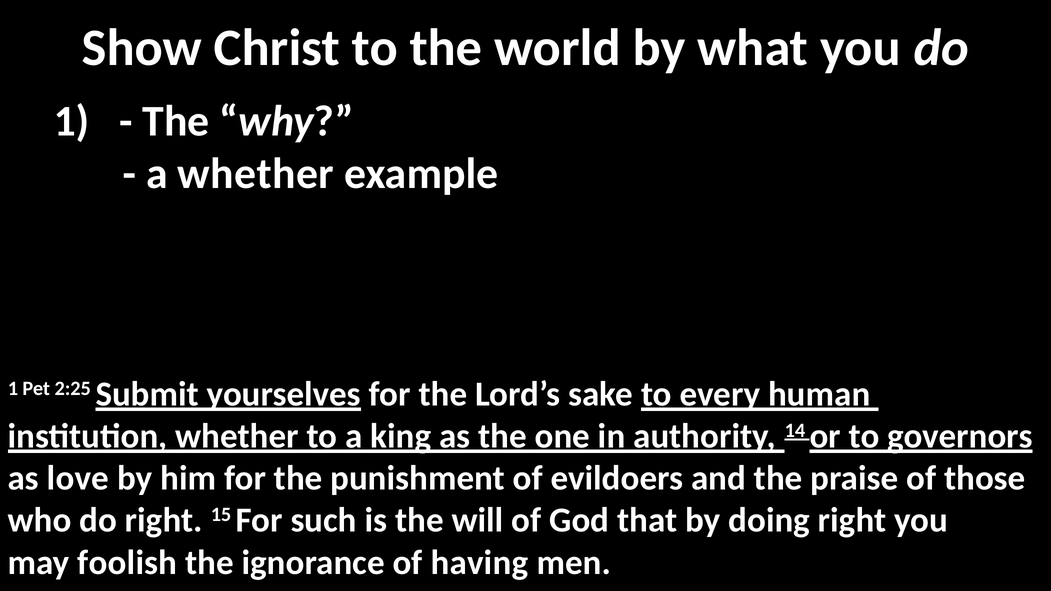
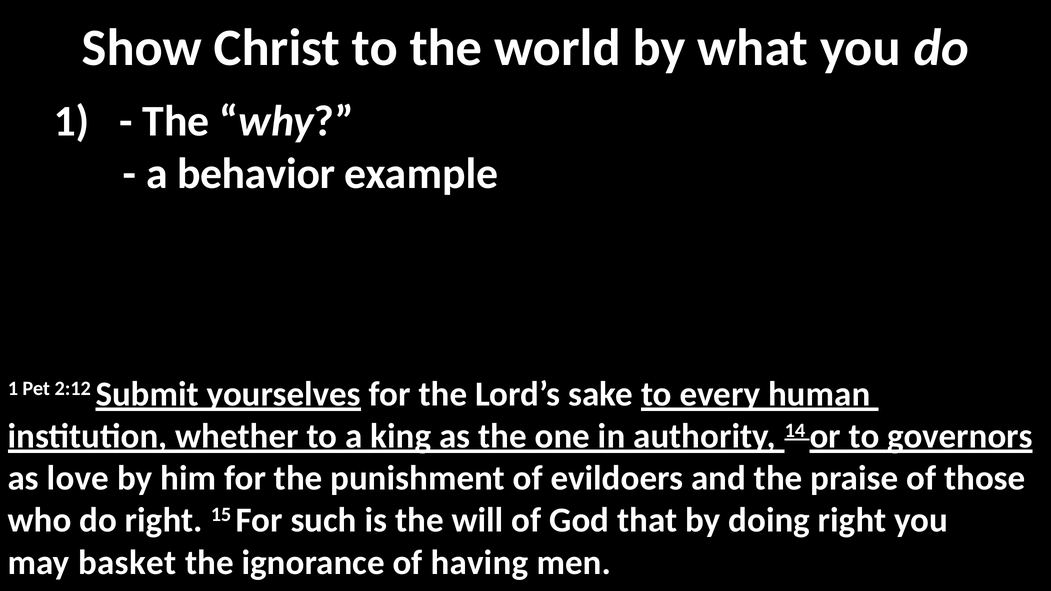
a whether: whether -> behavior (256, 174)
2:25: 2:25 -> 2:12 (73, 389)
foolish: foolish -> basket (127, 563)
